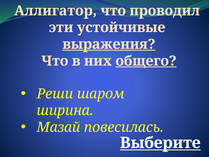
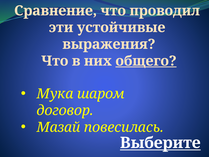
Аллигатор: Аллигатор -> Сравнение (56, 11)
выражения underline: present -> none (109, 44)
Реши: Реши -> Мука (55, 94)
ширина: ширина -> договор (65, 110)
